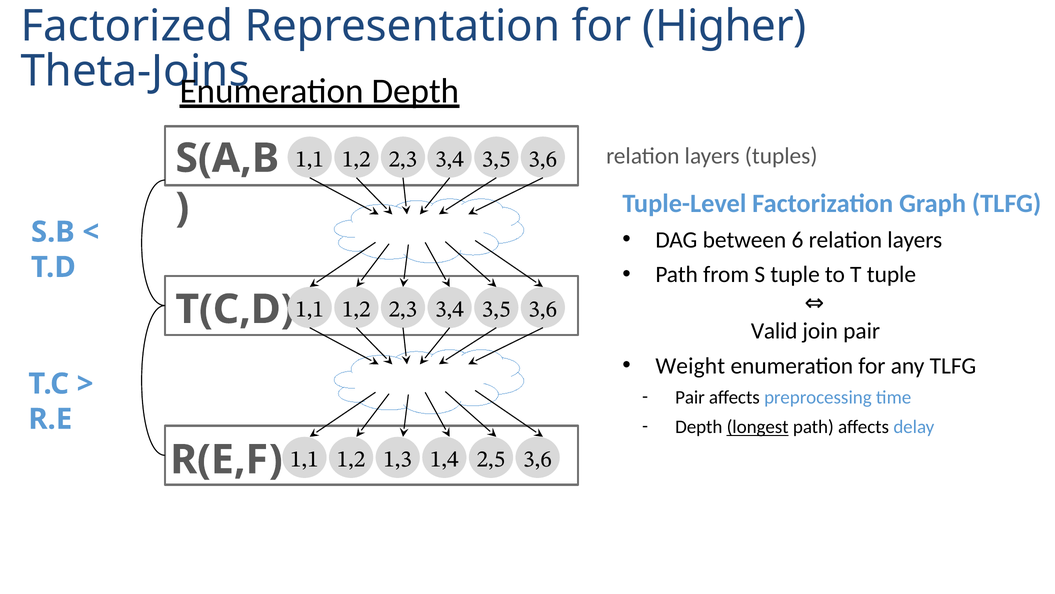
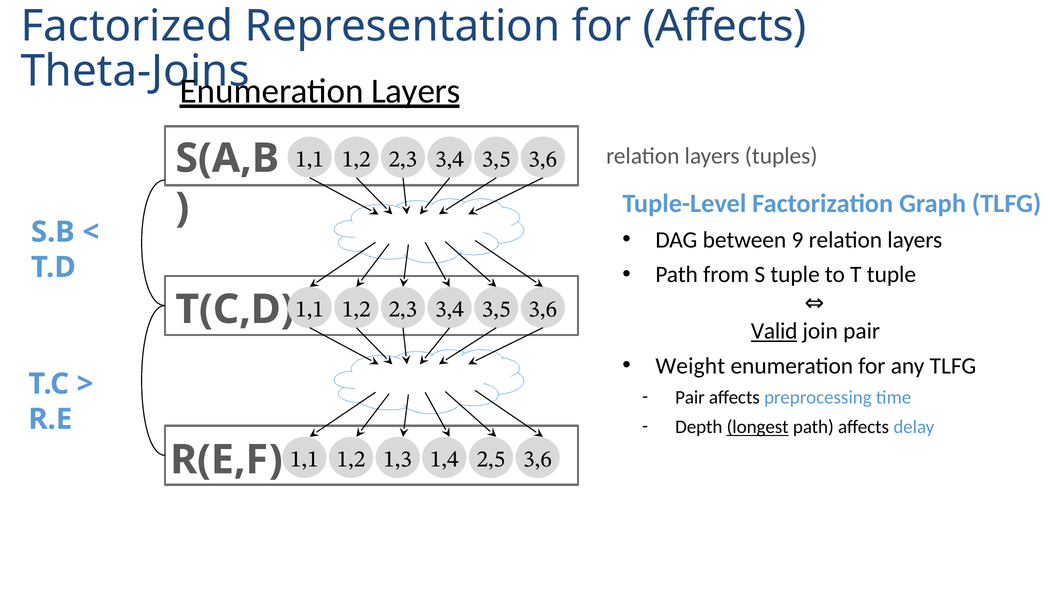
for Higher: Higher -> Affects (724, 26)
Enumeration Depth: Depth -> Layers (416, 91)
6: 6 -> 9 (797, 240)
Valid underline: none -> present (774, 331)
